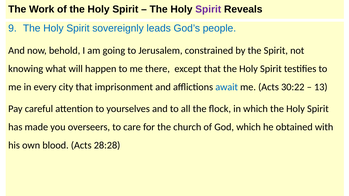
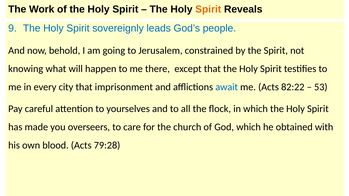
Spirit colour: purple -> orange (208, 9)
30:22: 30:22 -> 82:22 (293, 87)
13: 13 -> 53 (321, 87)
28:28: 28:28 -> 79:28 (107, 146)
